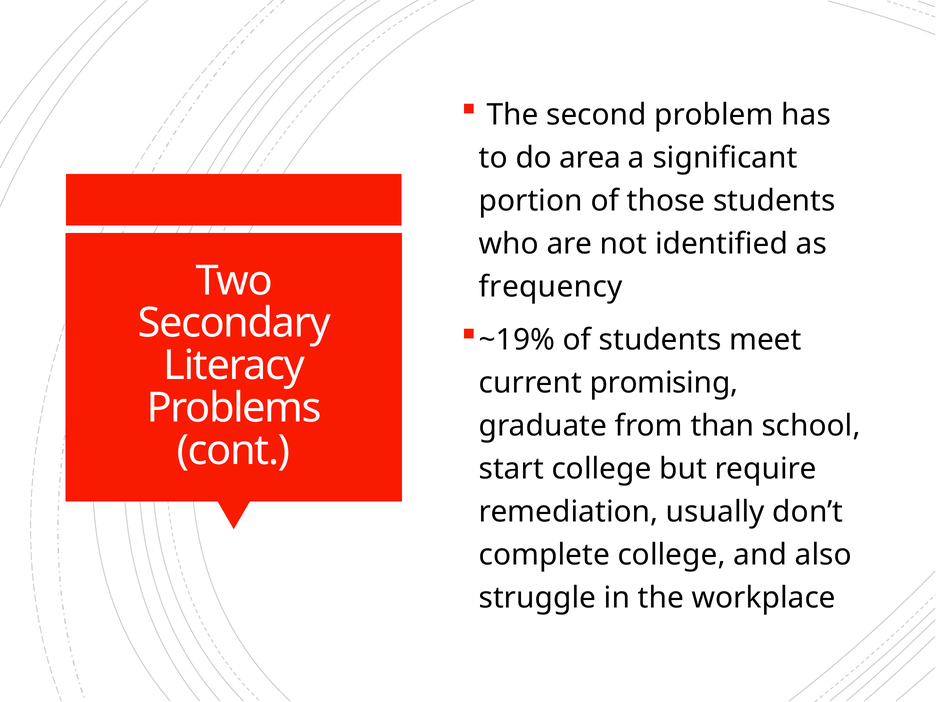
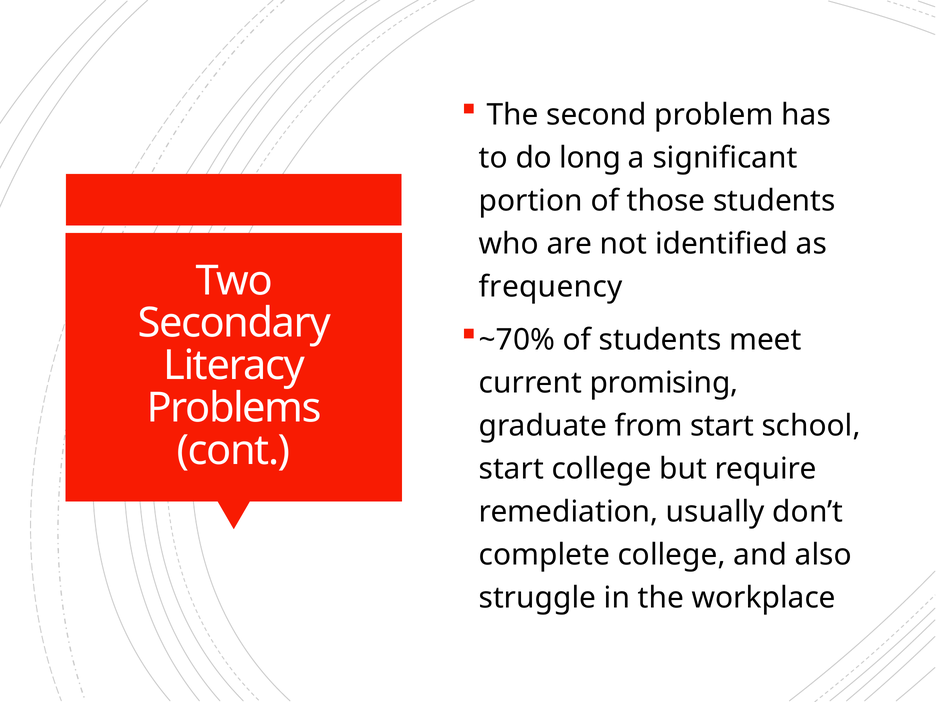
area: area -> long (590, 158)
~19%: ~19% -> ~70% (517, 340)
from than: than -> start (722, 426)
